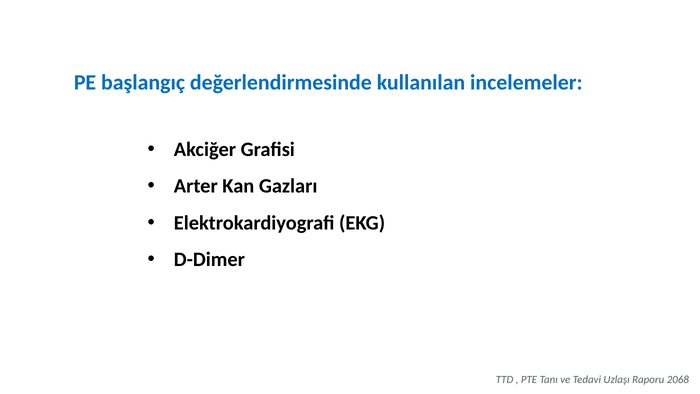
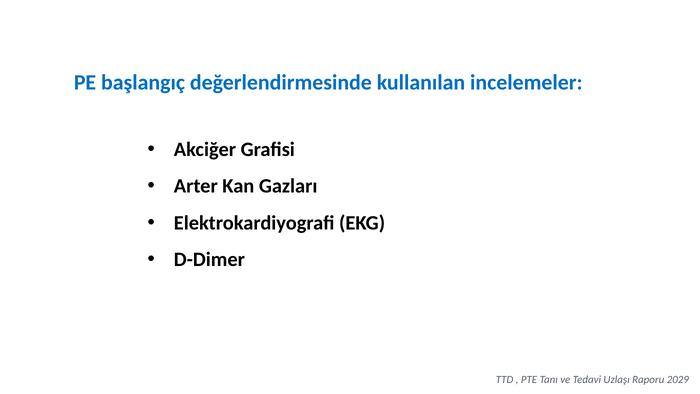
2068: 2068 -> 2029 (678, 380)
